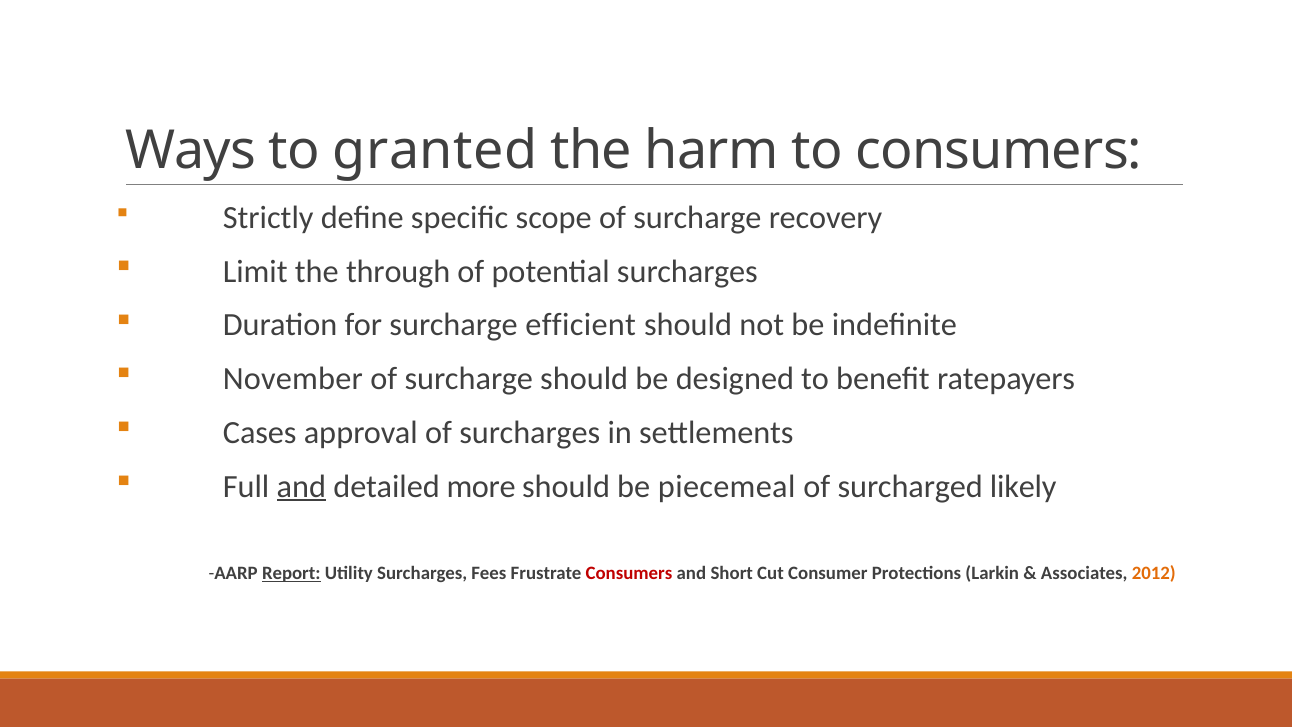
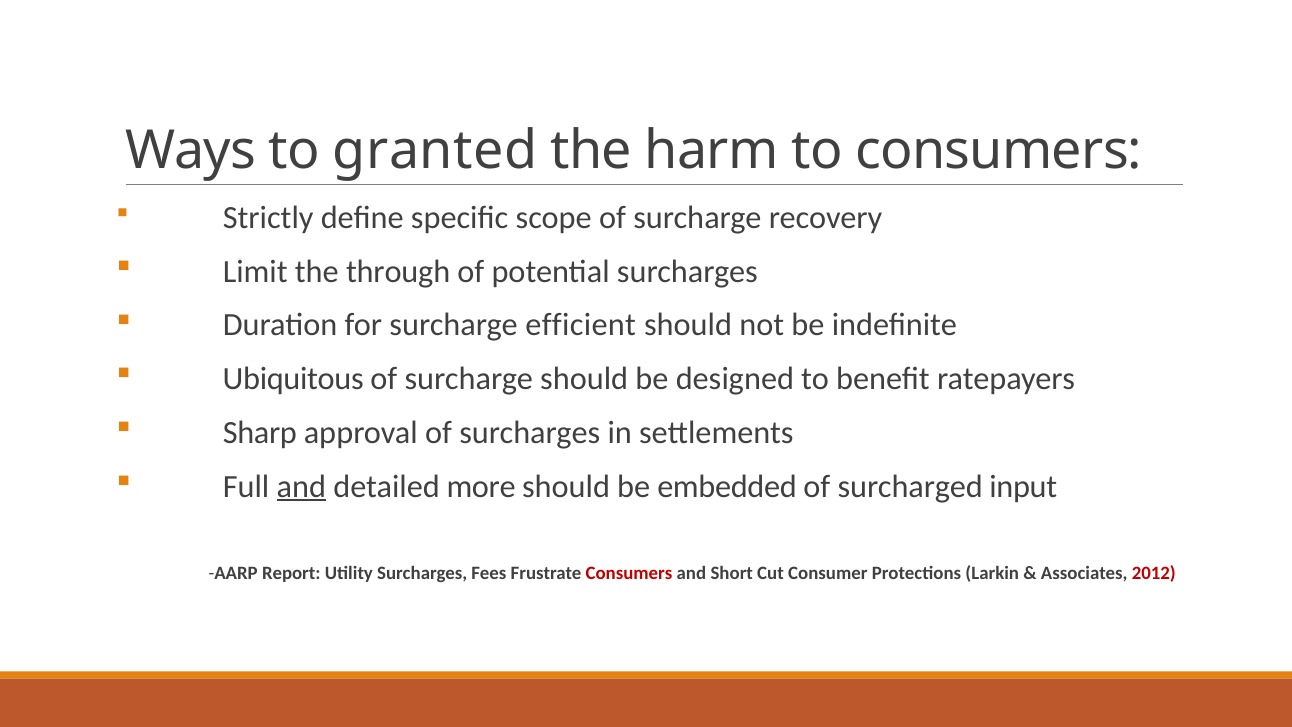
November: November -> Ubiquitous (293, 379)
Cases: Cases -> Sharp (260, 433)
piecemeal: piecemeal -> embedded (727, 486)
likely: likely -> input (1023, 486)
Report underline: present -> none (291, 573)
2012 colour: orange -> red (1154, 573)
